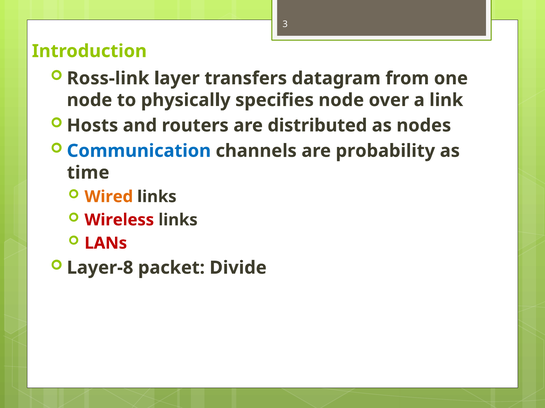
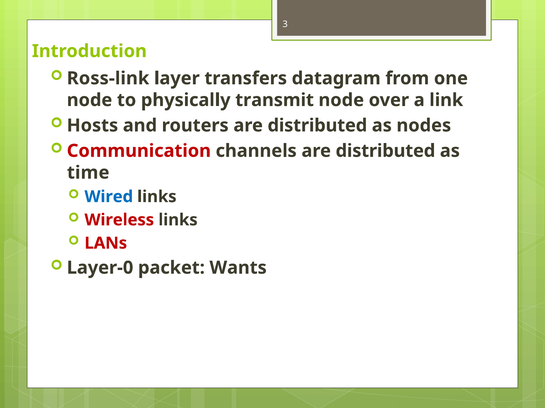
specifies: specifies -> transmit (275, 100)
Communication colour: blue -> red (139, 151)
channels are probability: probability -> distributed (385, 151)
Wired colour: orange -> blue (109, 197)
Layer-8: Layer-8 -> Layer-0 (100, 268)
Divide: Divide -> Wants (238, 268)
